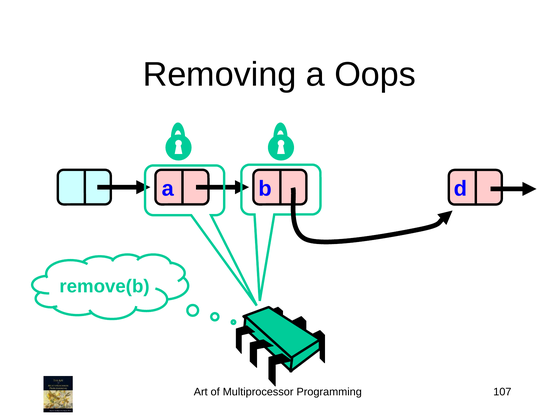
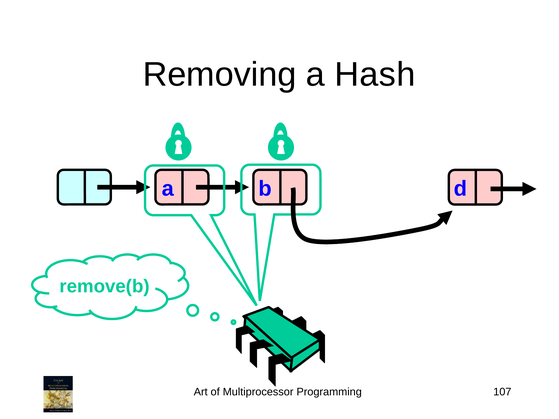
Oops: Oops -> Hash (375, 75)
